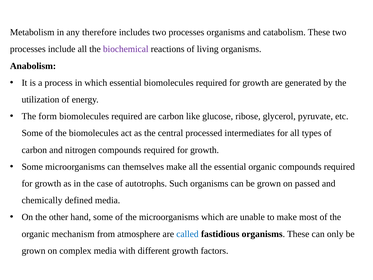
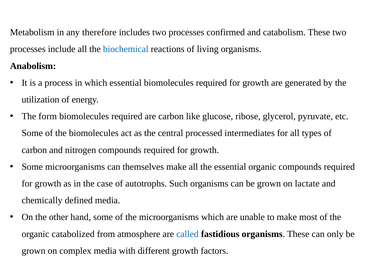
processes organisms: organisms -> confirmed (226, 32)
biochemical colour: purple -> blue (126, 49)
passed: passed -> lactate (307, 183)
mechanism: mechanism -> catabolized (73, 234)
